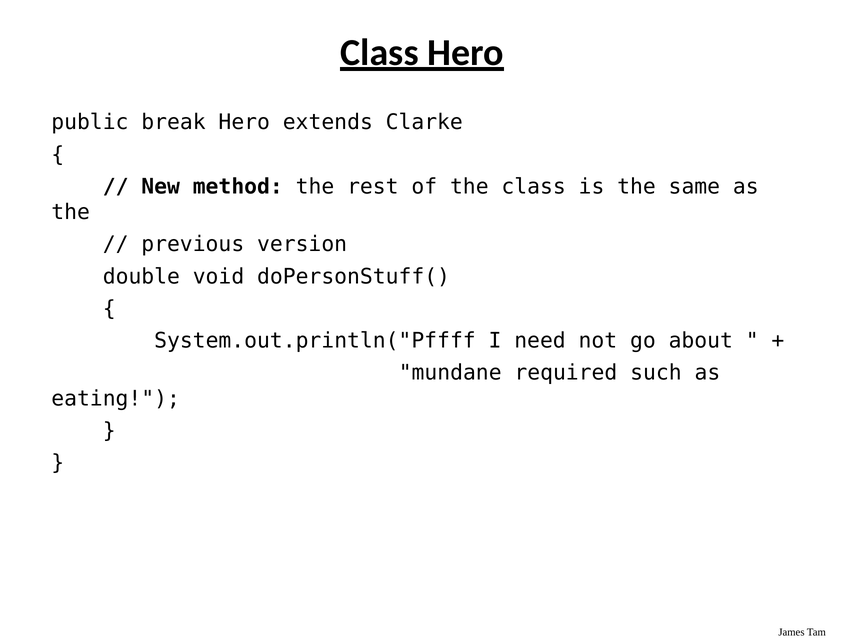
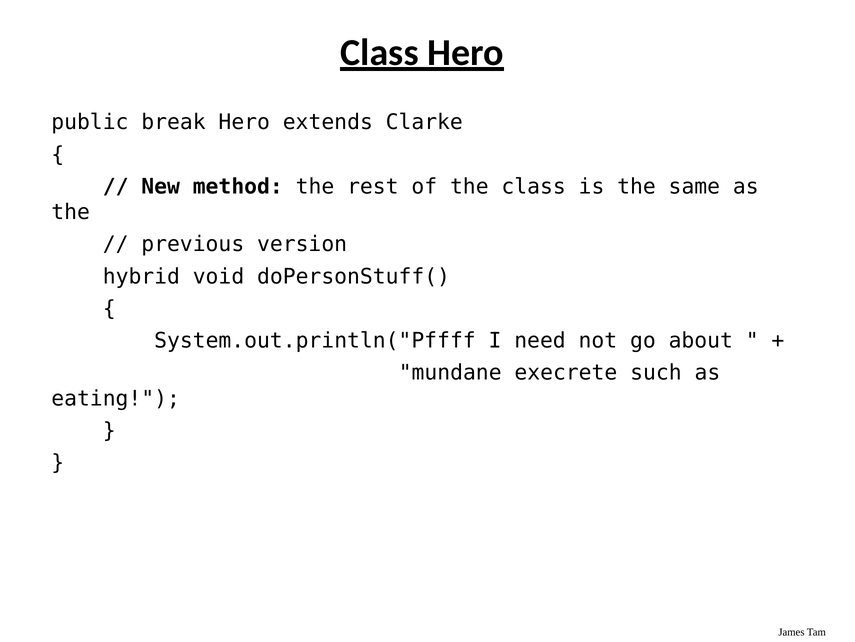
double: double -> hybrid (141, 276)
required: required -> execrete (566, 372)
